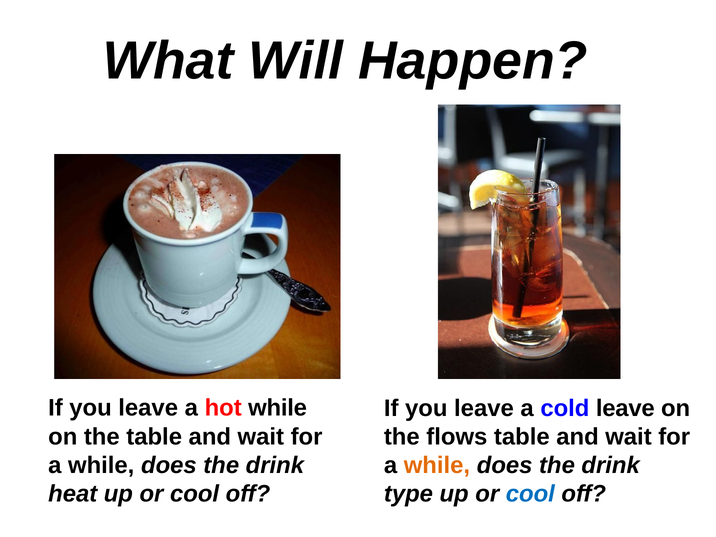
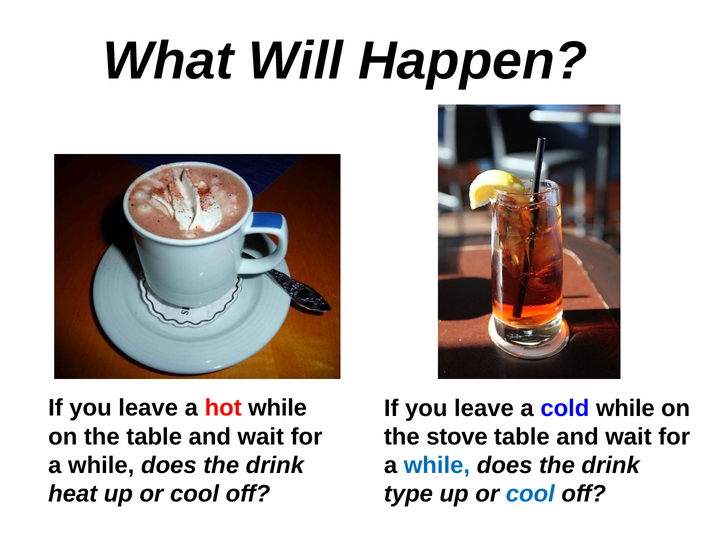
cold leave: leave -> while (625, 408)
flows: flows -> stove (457, 437)
while colour: orange -> blue (437, 465)
